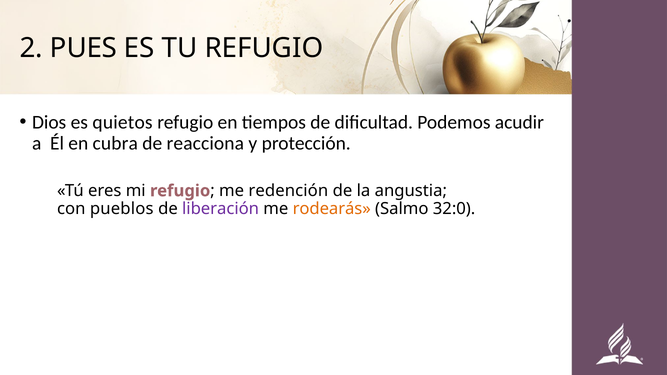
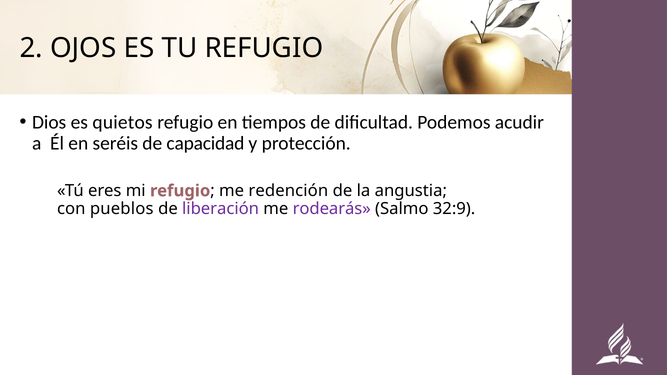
PUES: PUES -> OJOS (83, 48)
cubra: cubra -> seréis (115, 143)
reacciona: reacciona -> capacidad (205, 143)
rodearás colour: orange -> purple (332, 209)
32:0: 32:0 -> 32:9 (454, 209)
